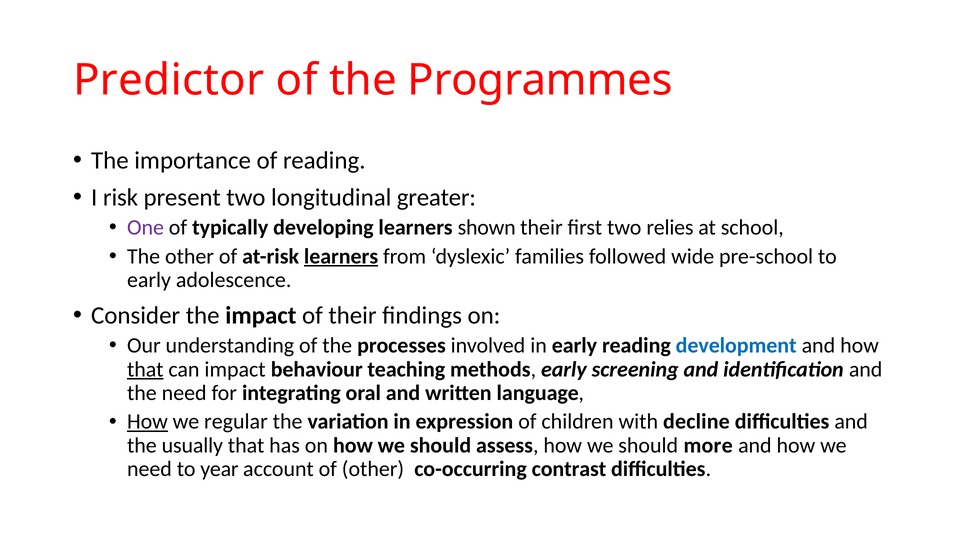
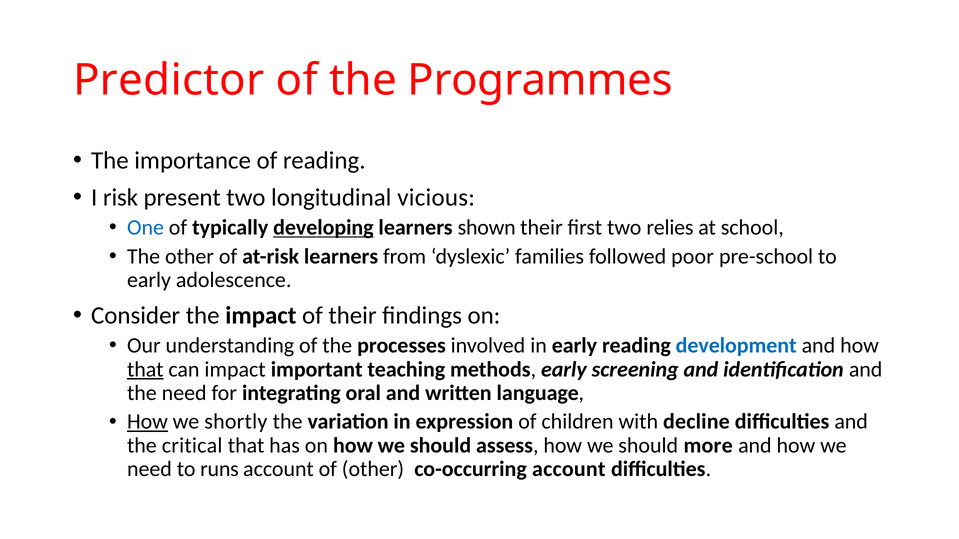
greater: greater -> vicious (436, 197)
One colour: purple -> blue (146, 228)
developing underline: none -> present (323, 228)
learners underline: present -> none (341, 257)
wide: wide -> poor (693, 257)
behaviour: behaviour -> important (317, 370)
regular: regular -> shortly (236, 422)
usually: usually -> critical (192, 446)
year: year -> runs (219, 470)
co-occurring contrast: contrast -> account (569, 470)
